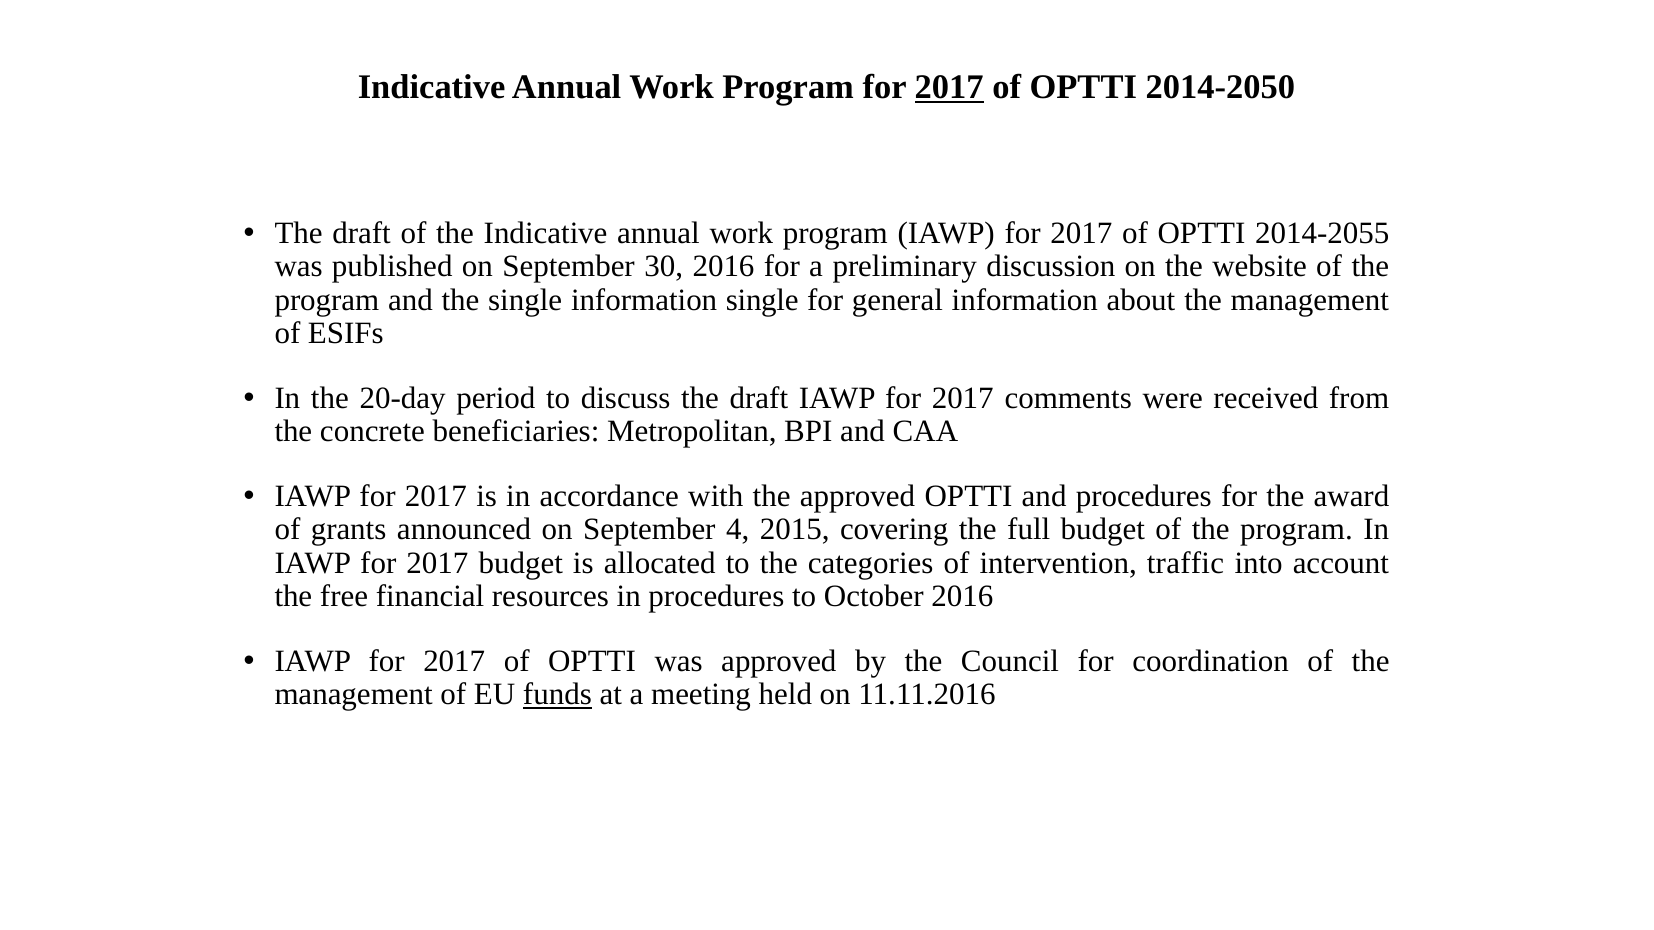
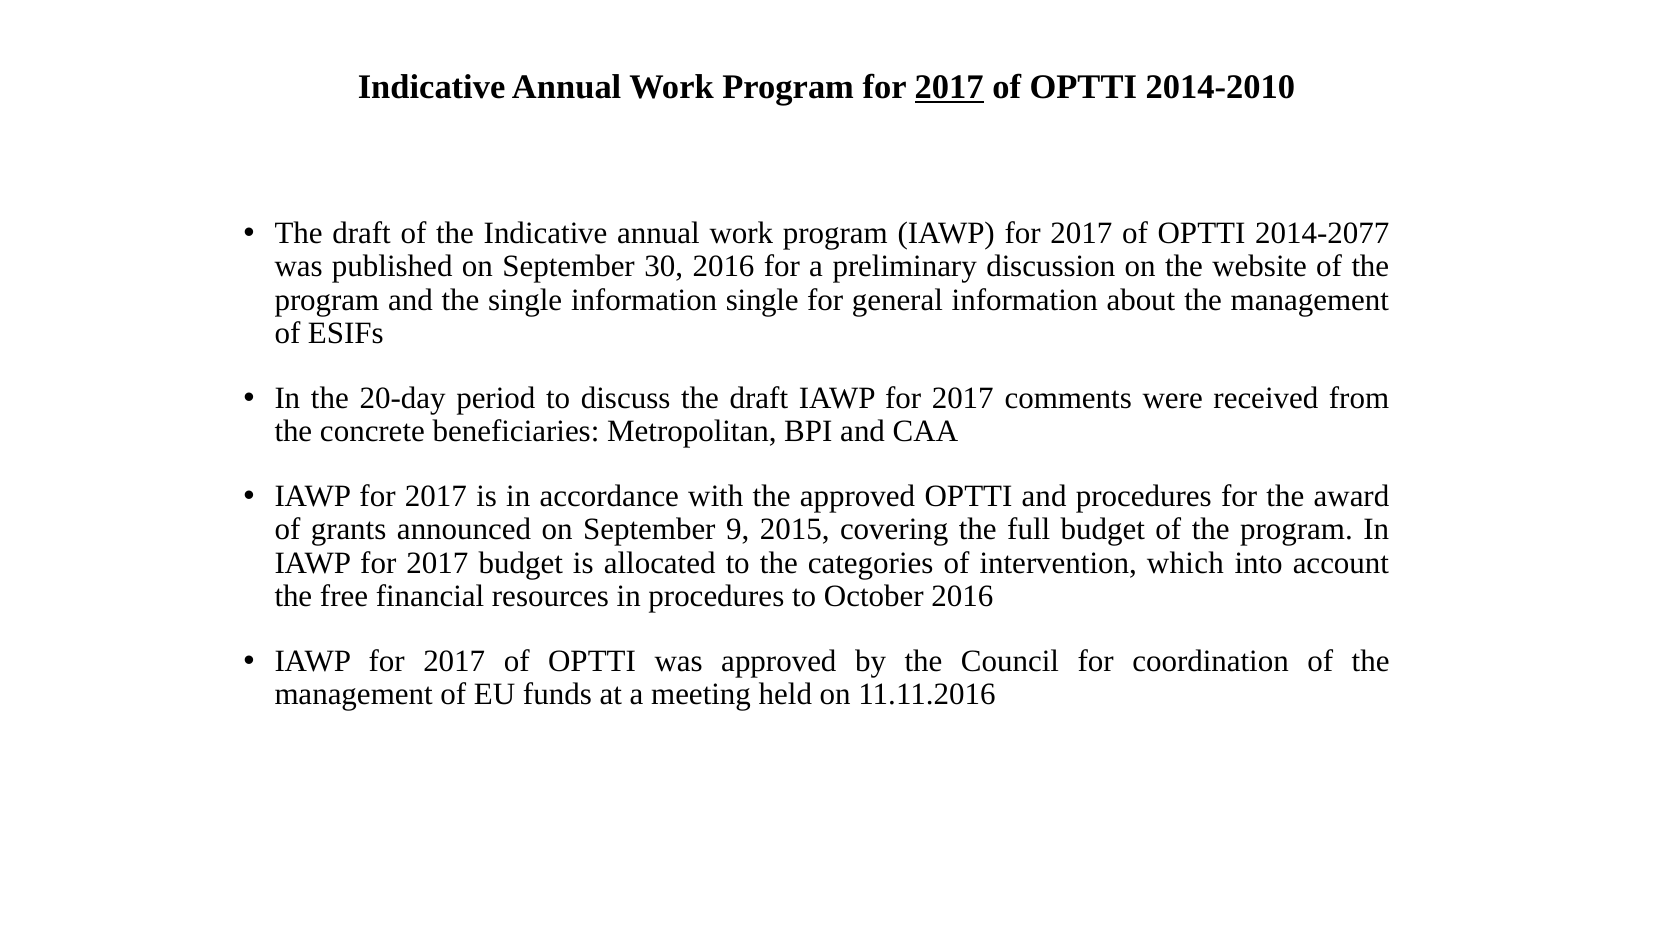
2014-2050: 2014-2050 -> 2014-2010 (1220, 87)
2014-2055: 2014-2055 -> 2014-2077 (1322, 233)
4: 4 -> 9 (738, 530)
traffic: traffic -> which (1185, 563)
funds underline: present -> none (557, 695)
